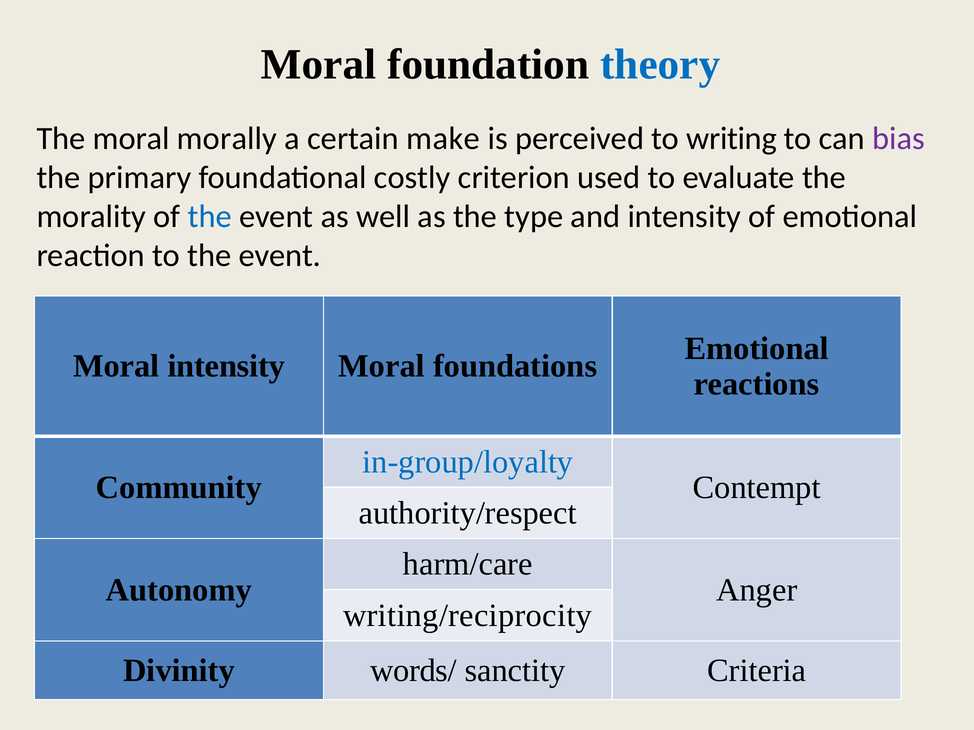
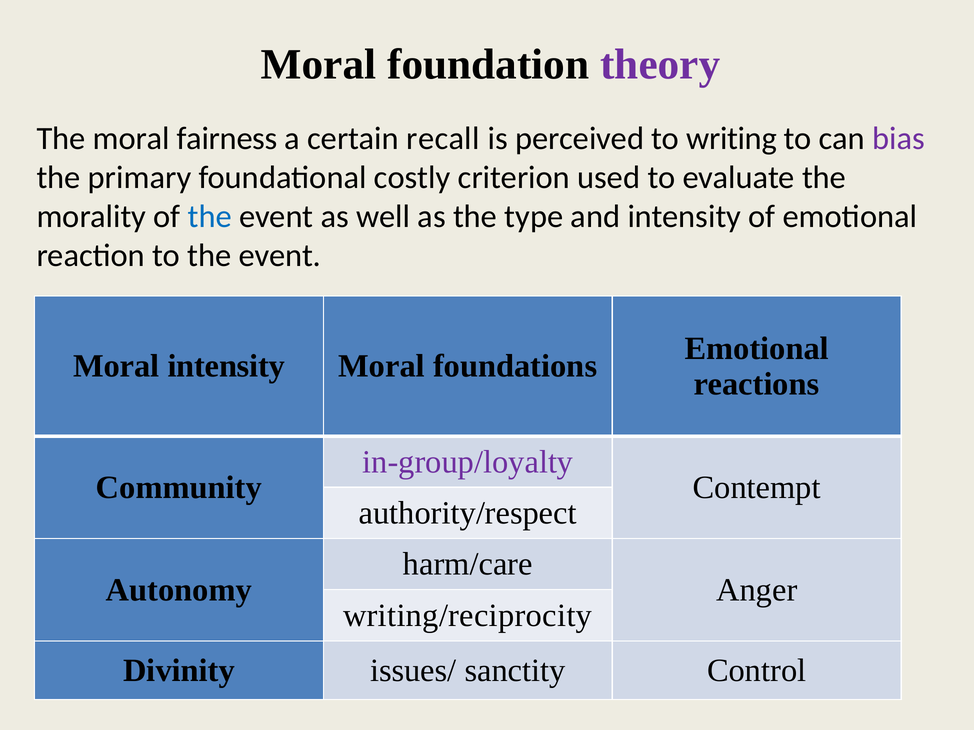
theory colour: blue -> purple (660, 65)
morally: morally -> fairness (227, 139)
make: make -> recall (443, 139)
in-group/loyalty colour: blue -> purple (468, 462)
words/: words/ -> issues/ (413, 671)
Criteria: Criteria -> Control (757, 671)
